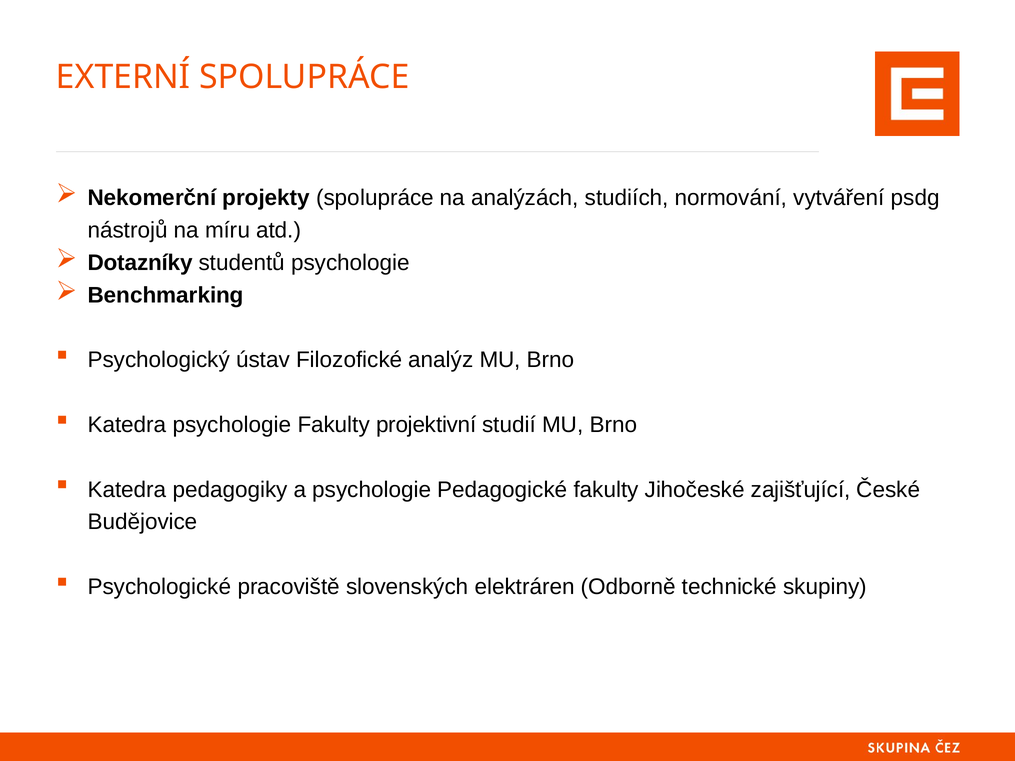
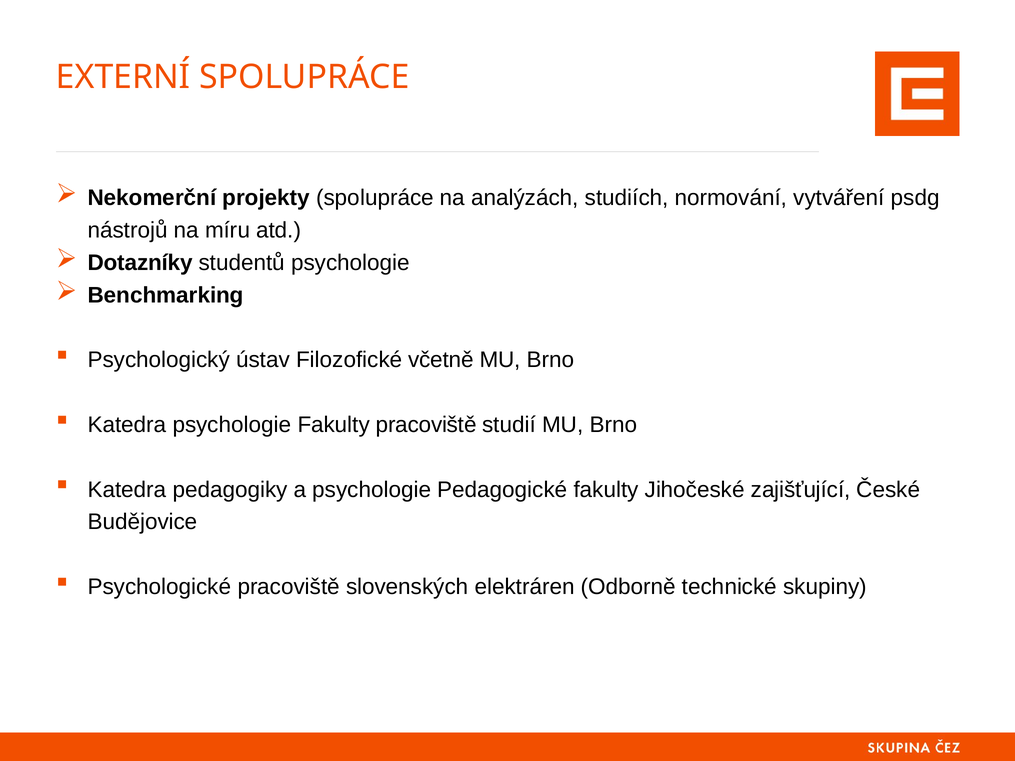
analýz: analýz -> včetně (441, 360)
Fakulty projektivní: projektivní -> pracoviště (426, 425)
